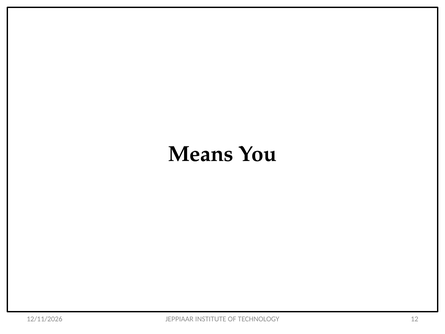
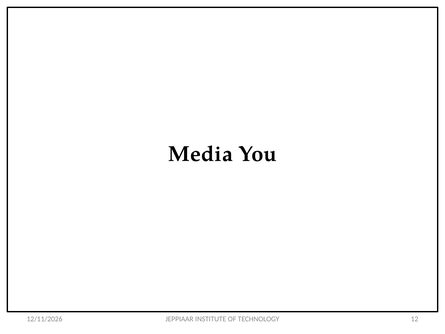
Means: Means -> Media (201, 154)
